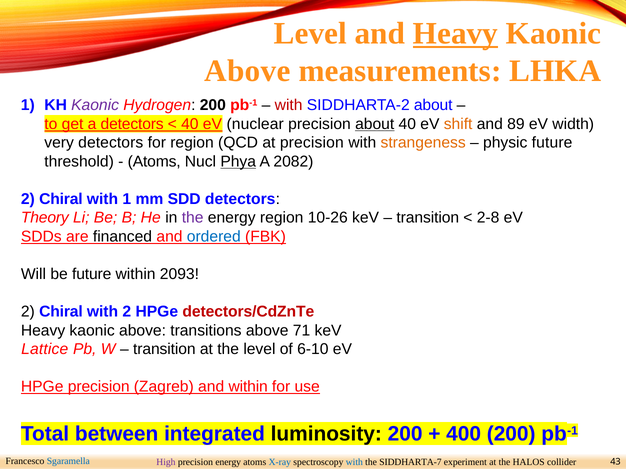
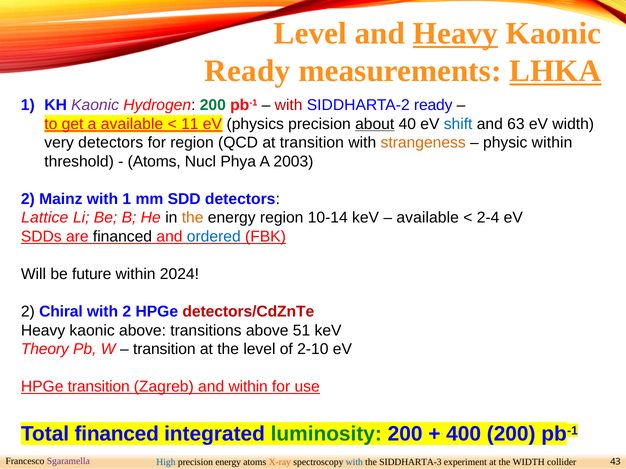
Above: Above -> Ready (247, 71)
LHKA underline: none -> present (555, 71)
200 colour: black -> green (213, 105)
SIDDHARTA-2 about: about -> ready (433, 105)
a detectors: detectors -> available (132, 124)
40: 40 -> 11 (190, 124)
nuclear: nuclear -> physics (255, 124)
shift colour: orange -> blue (458, 124)
89: 89 -> 63 (516, 124)
at precision: precision -> transition (312, 143)
physic future: future -> within (552, 143)
Phya underline: present -> none (238, 162)
2082: 2082 -> 2003 (293, 162)
Chiral: Chiral -> Mainz (61, 199)
Theory: Theory -> Lattice (45, 218)
the colour: purple -> orange (193, 218)
10-26: 10-26 -> 10-14 (328, 218)
transition: transition -> available (428, 218)
2-8: 2-8 -> 2-4 (488, 218)
2093: 2093 -> 2024 (179, 274)
71: 71 -> 51 (302, 331)
Lattice: Lattice -> Theory (45, 350)
6-10: 6-10 -> 2-10 (313, 350)
HPGe precision: precision -> transition (99, 387)
Total between: between -> financed (117, 434)
luminosity colour: black -> green (326, 434)
Sgaramella colour: blue -> purple (68, 461)
High colour: purple -> blue (166, 463)
X-ray colour: blue -> orange (280, 463)
SIDDHARTA-7: SIDDHARTA-7 -> SIDDHARTA-3 (410, 463)
the HALOS: HALOS -> WIDTH (529, 463)
